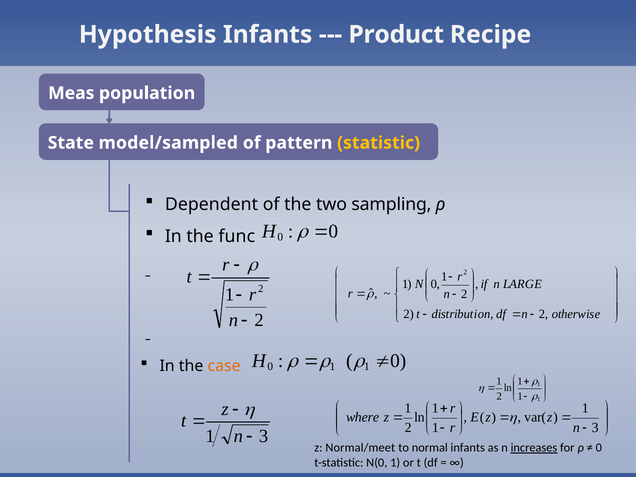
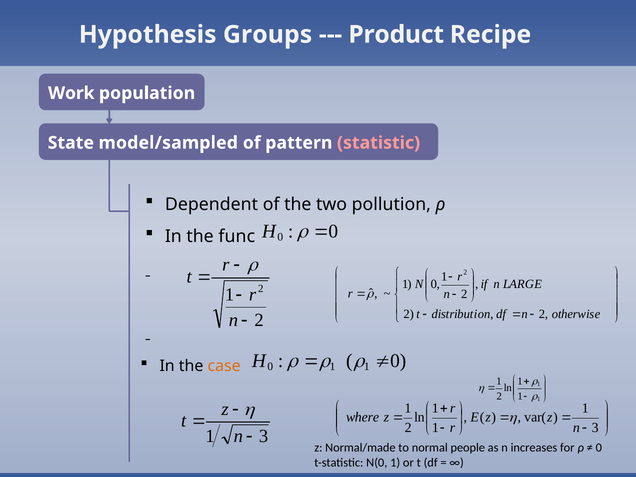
Hypothesis Infants: Infants -> Groups (268, 35)
Meas: Meas -> Work (71, 93)
statistic colour: yellow -> pink (379, 143)
sampling: sampling -> pollution (391, 204)
Normal/meet: Normal/meet -> Normal/made (360, 448)
normal infants: infants -> people (468, 448)
increases underline: present -> none (534, 448)
